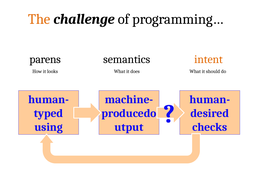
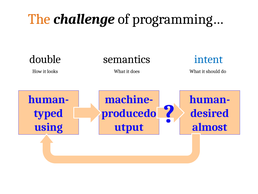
parens: parens -> double (45, 59)
intent colour: orange -> blue (209, 59)
checks: checks -> almost (210, 127)
